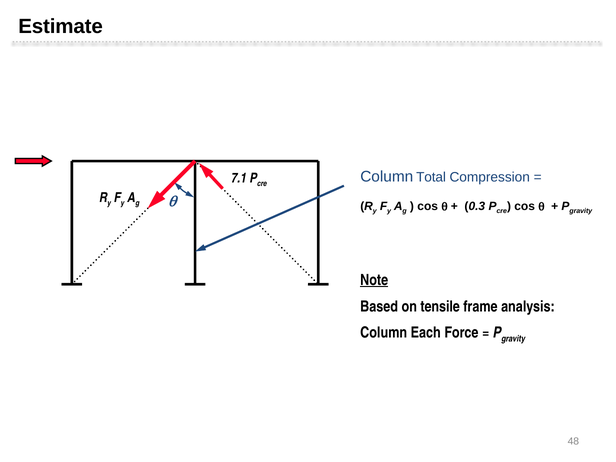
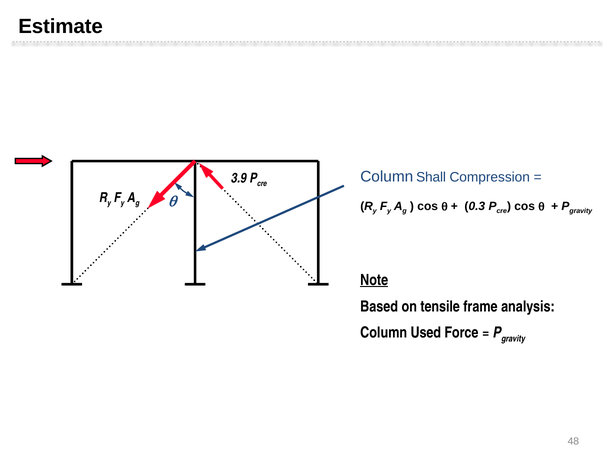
7.1: 7.1 -> 3.9 (239, 178)
Total: Total -> Shall (431, 177)
Each: Each -> Used (426, 333)
